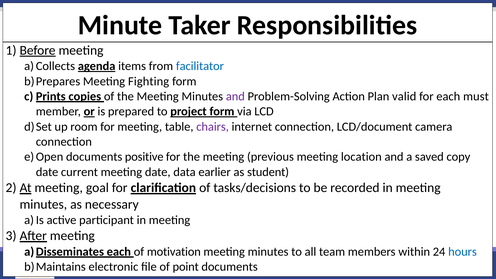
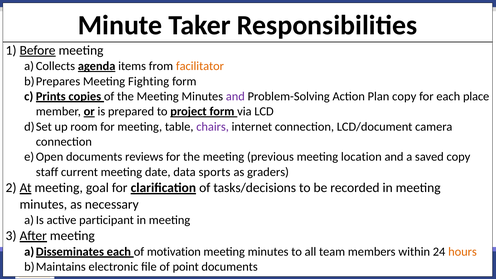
facilitator colour: blue -> orange (200, 66)
Plan valid: valid -> copy (404, 96)
must: must -> place (476, 96)
positive: positive -> reviews (144, 157)
date: date -> staff (47, 172)
earlier: earlier -> sports (215, 172)
student: student -> graders (268, 172)
hours colour: blue -> orange (462, 252)
